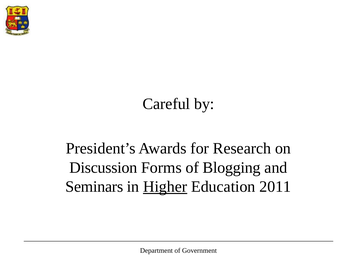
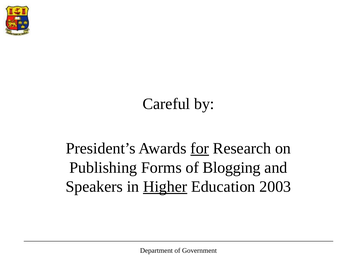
for underline: none -> present (200, 148)
Discussion: Discussion -> Publishing (103, 167)
Seminars: Seminars -> Speakers (94, 186)
2011: 2011 -> 2003 (275, 186)
